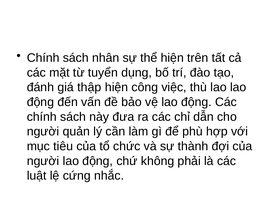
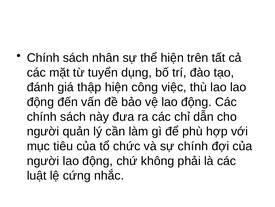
sự thành: thành -> chính (193, 146)
